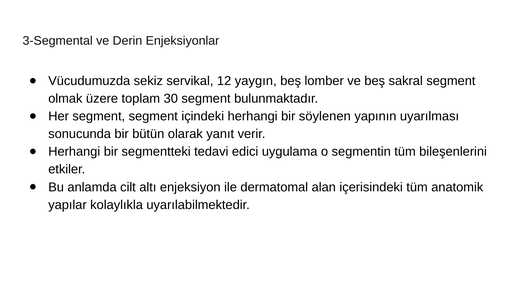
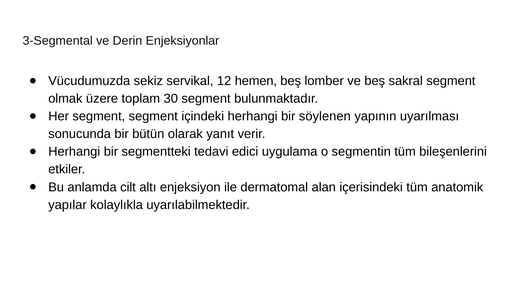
yaygın: yaygın -> hemen (256, 81)
